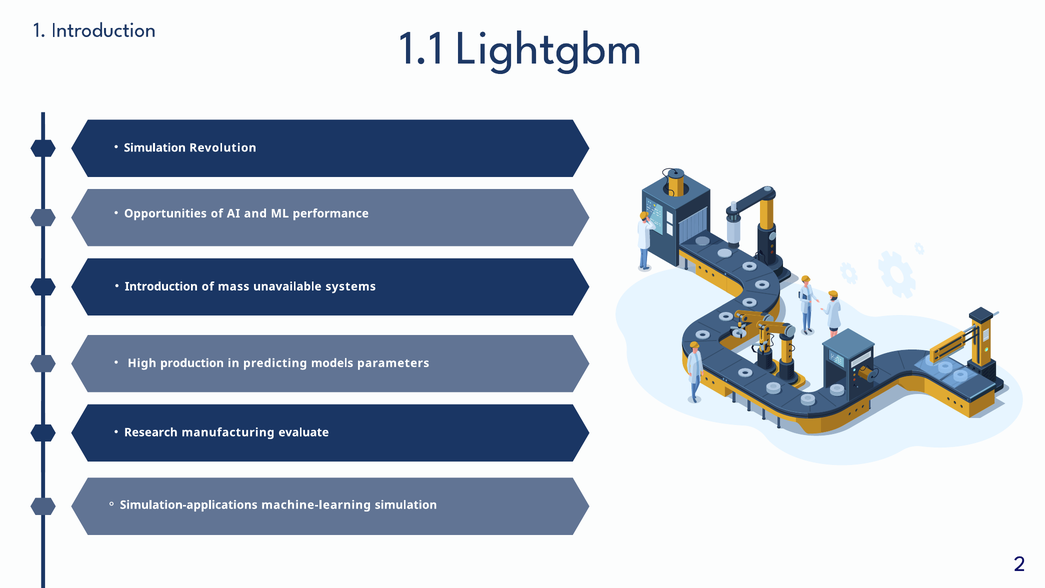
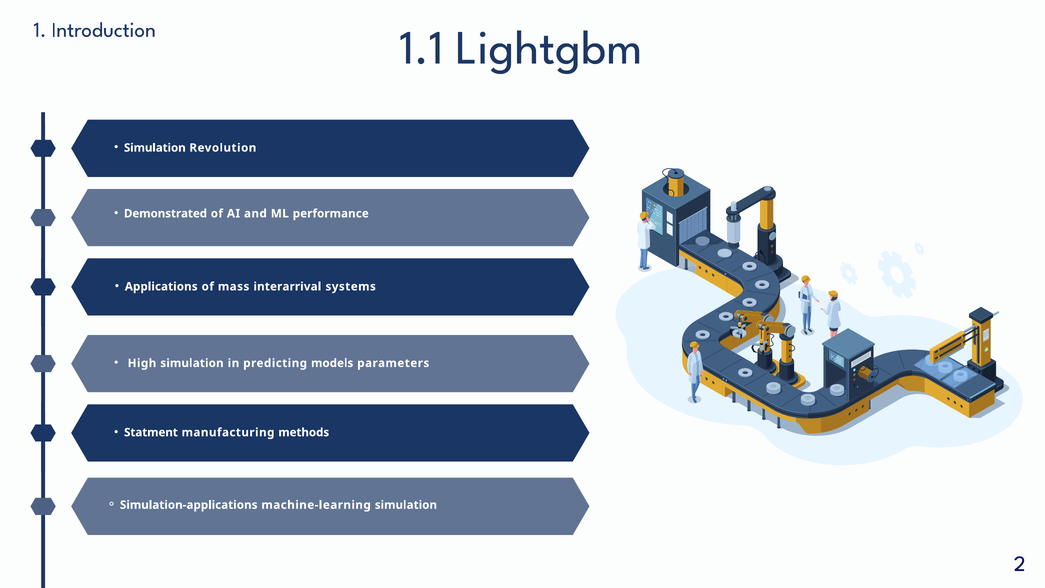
Opportunities: Opportunities -> Demonstrated (166, 213)
Introduction: Introduction -> Applications (161, 286)
unavailable: unavailable -> interarrival (287, 286)
High production: production -> simulation (192, 363)
Research: Research -> Statment (151, 432)
evaluate: evaluate -> methods (304, 432)
